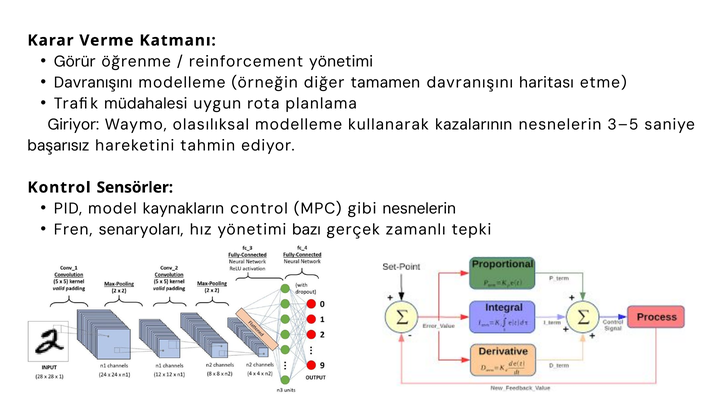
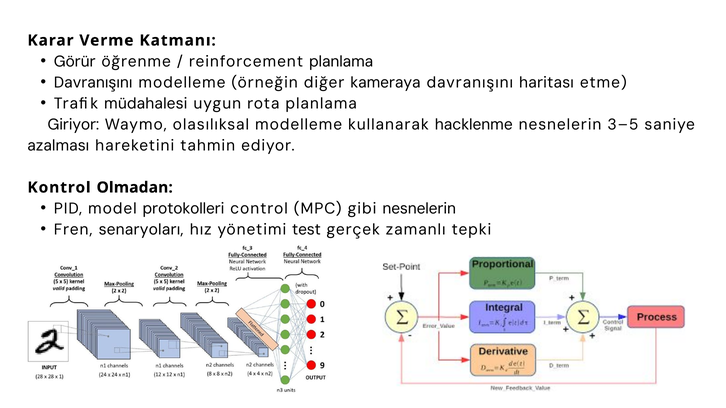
reinforcement yönetimi: yönetimi -> planlama (341, 62)
tamamen: tamamen -> kameraya (385, 83)
kazalarının: kazalarının -> hacklenme (474, 125)
başarısız: başarısız -> azalması (58, 146)
Sensörler: Sensörler -> Olmadan (135, 188)
kaynakların: kaynakların -> protokolleri (184, 209)
bazı: bazı -> test (306, 230)
